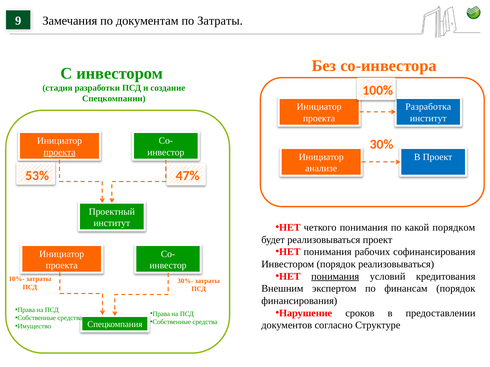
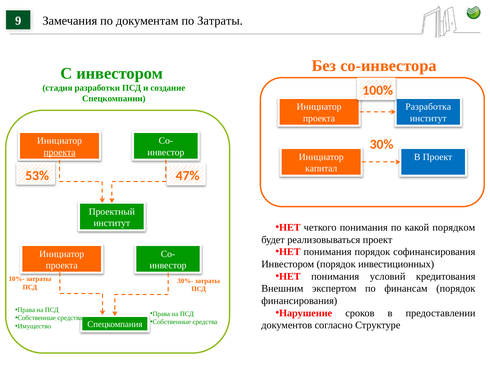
анализе: анализе -> капитал (321, 169)
понимания рабочих: рабочих -> порядок (372, 252)
порядок реализовываться: реализовываться -> инвестиционных (396, 264)
понимания underline: present -> none (335, 277)
